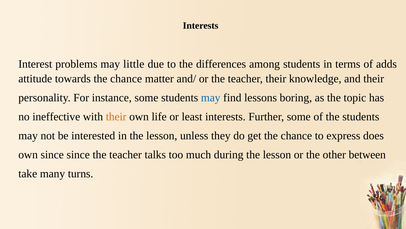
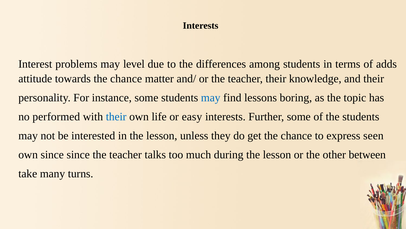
little: little -> level (134, 64)
ineffective: ineffective -> performed (56, 116)
their colour: orange -> blue (116, 116)
least: least -> easy (192, 116)
does: does -> seen (373, 135)
